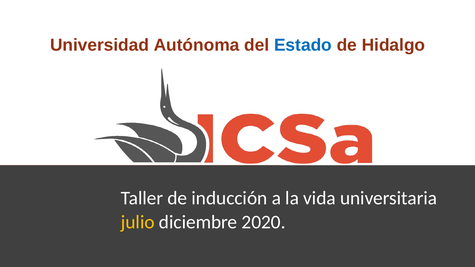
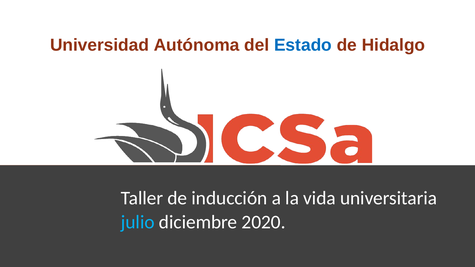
julio colour: yellow -> light blue (138, 222)
